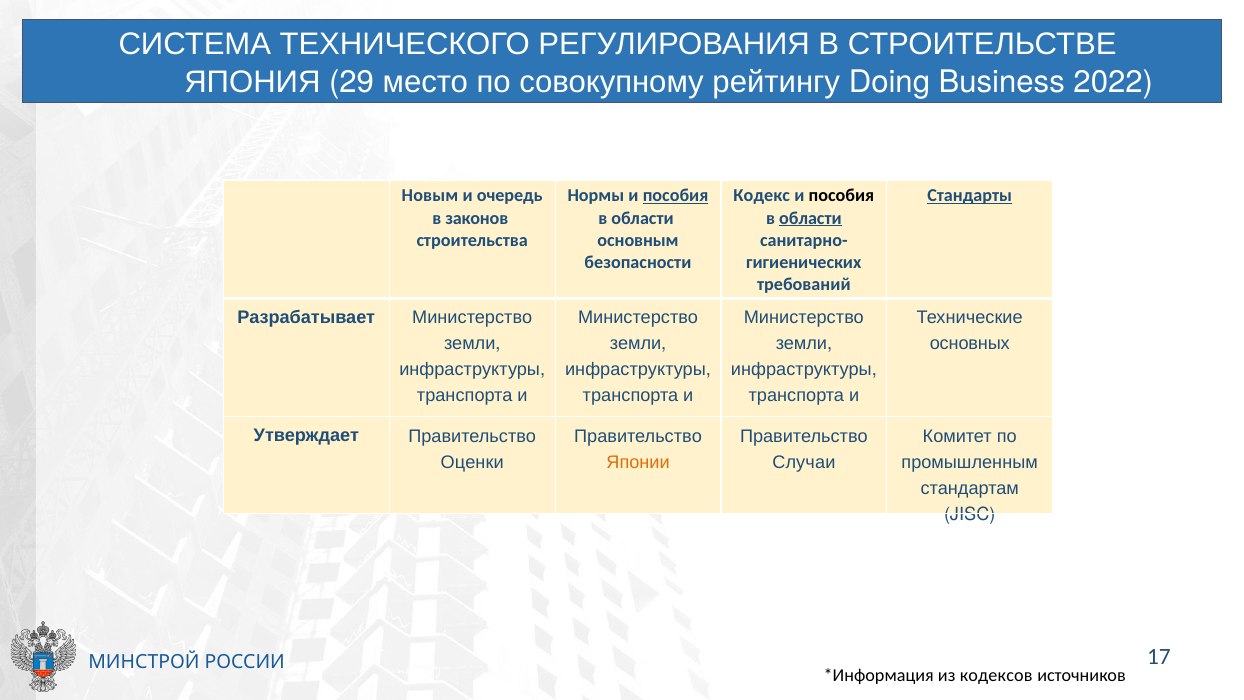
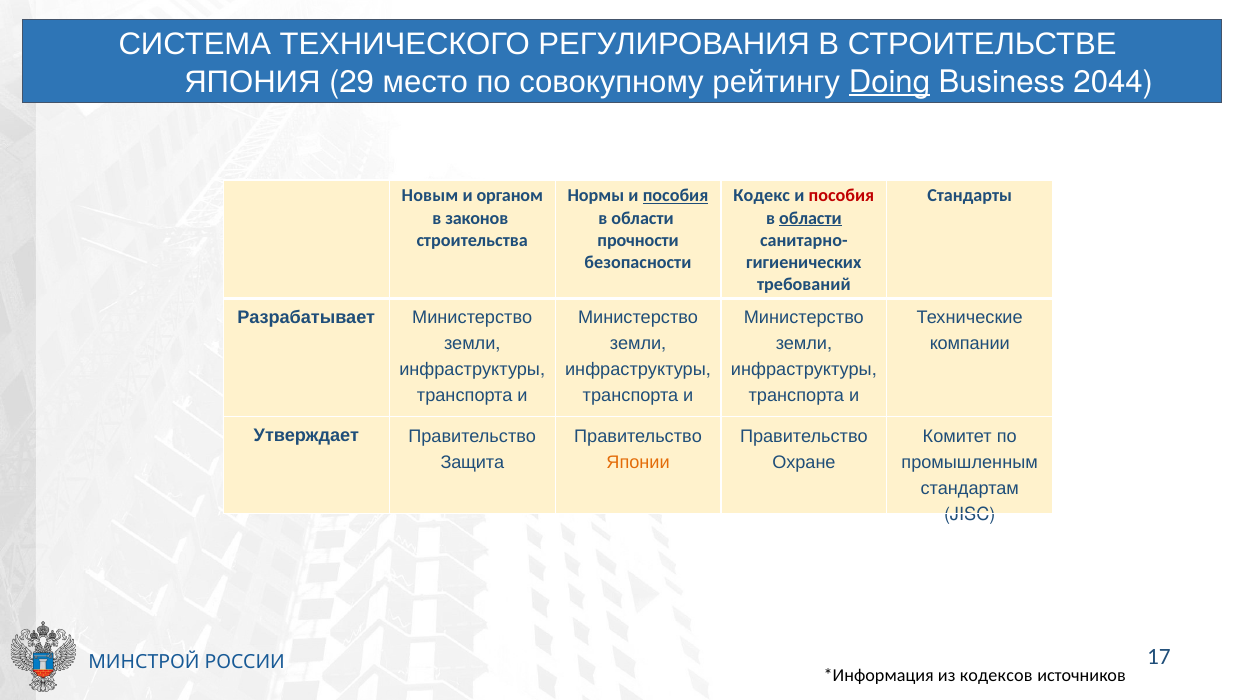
Doing underline: none -> present (889, 82)
2022: 2022 -> 2044 (1113, 82)
очередь: очередь -> органом (510, 196)
пособия colour: black -> red (841, 196)
Стандарты underline: present -> none (970, 196)
основным: основным -> прочности (638, 240)
основных: основных -> компании (970, 344)
Оценки: Оценки -> Защита (472, 462)
Случаи: Случаи -> Охране (804, 462)
